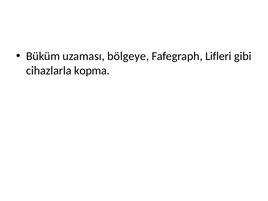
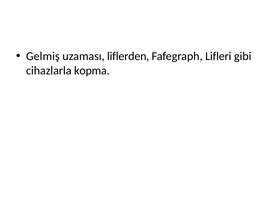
Büküm: Büküm -> Gelmiş (43, 56)
bölgeye: bölgeye -> liflerden (128, 56)
